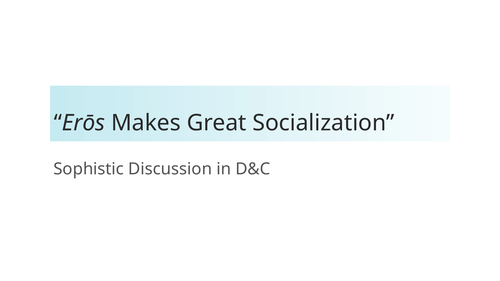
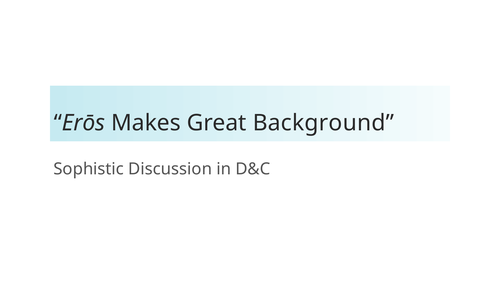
Socialization: Socialization -> Background (323, 123)
